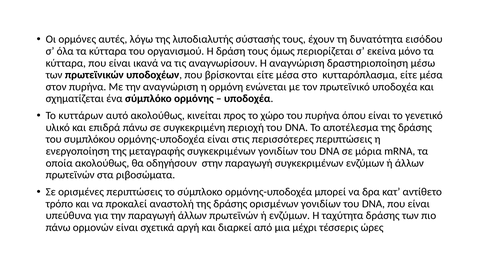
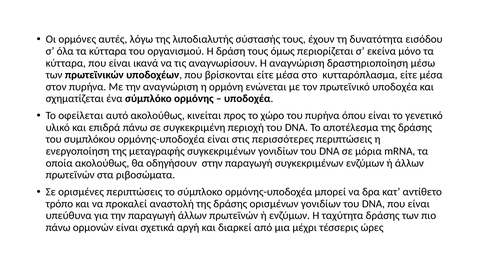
κυττάρων: κυττάρων -> οφείλεται (81, 116)
